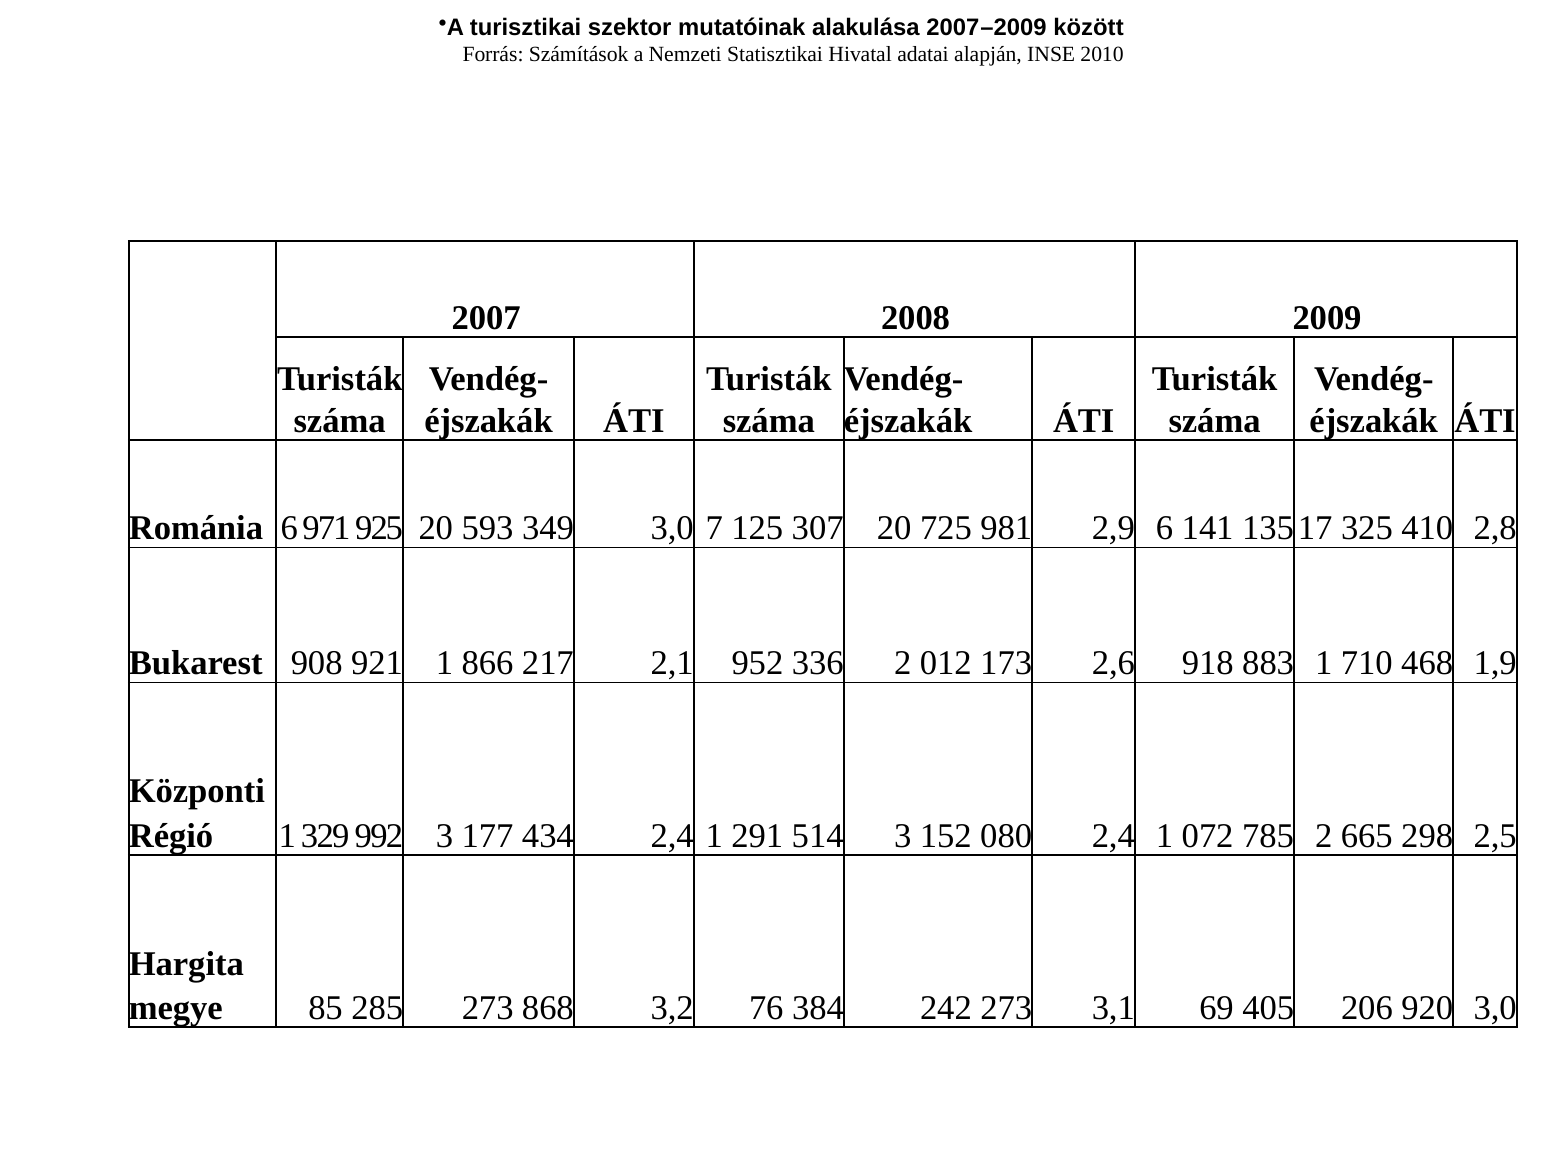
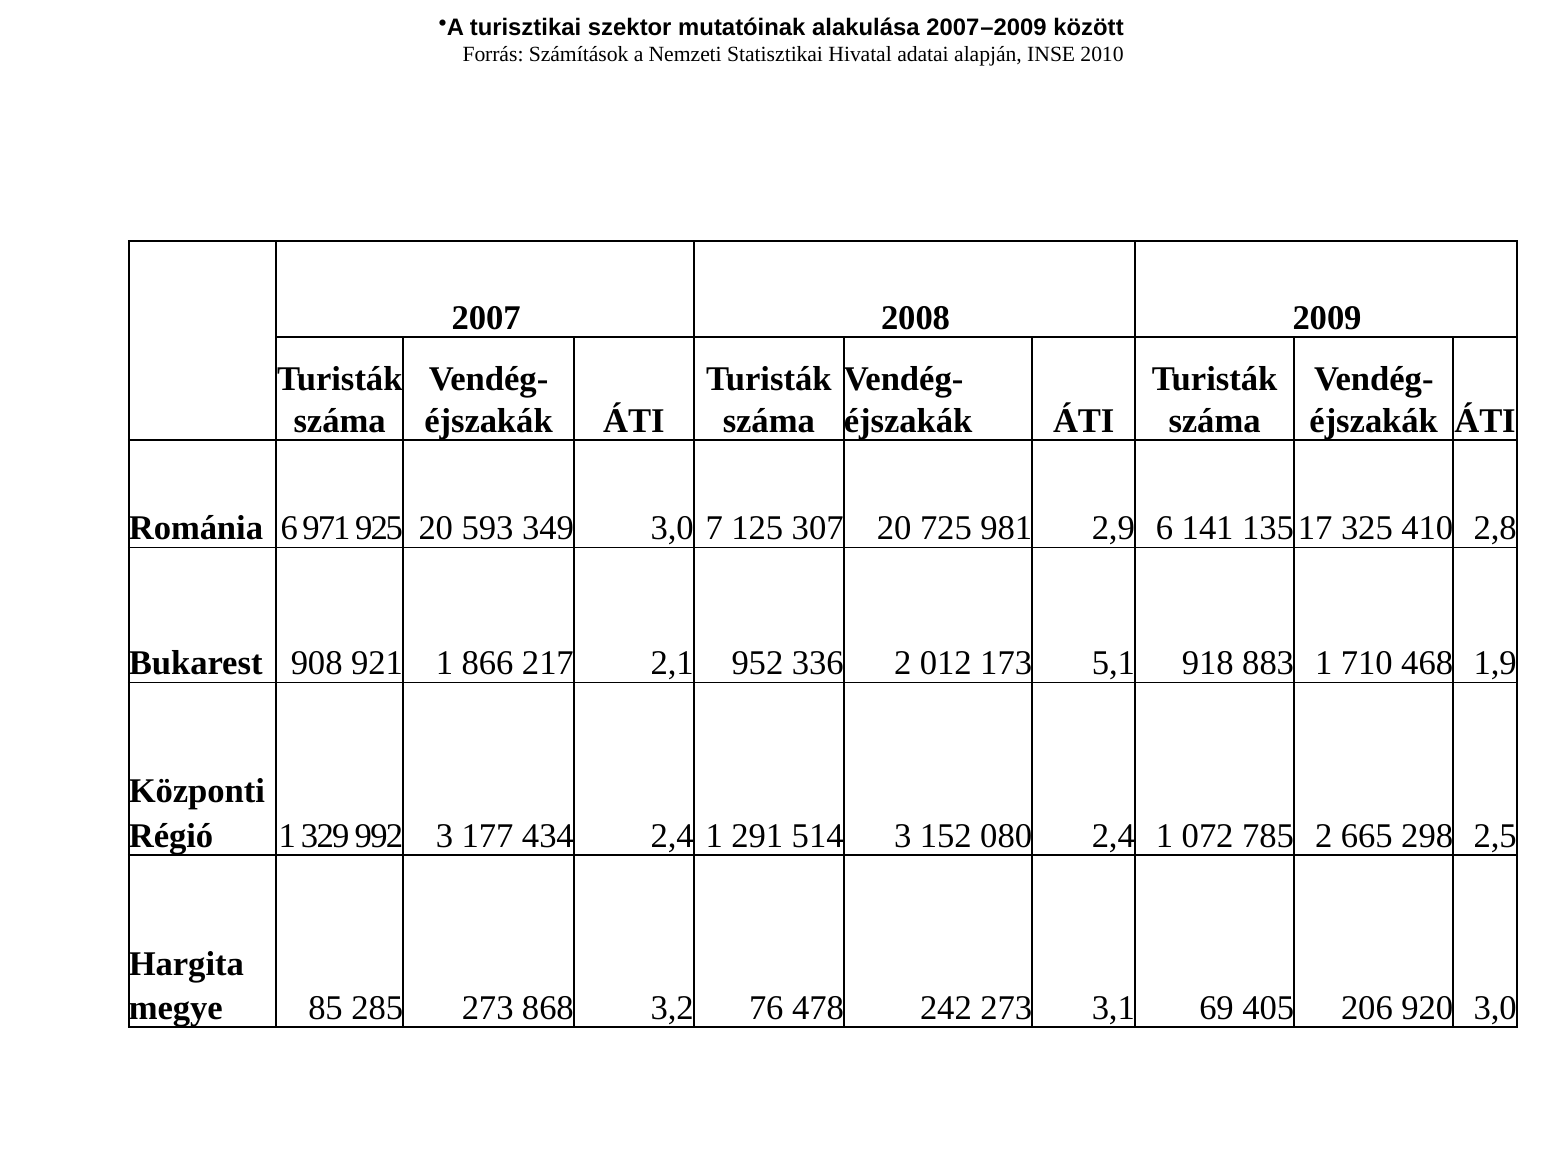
2,6: 2,6 -> 5,1 (1113, 664)
384: 384 -> 478 (818, 1008)
